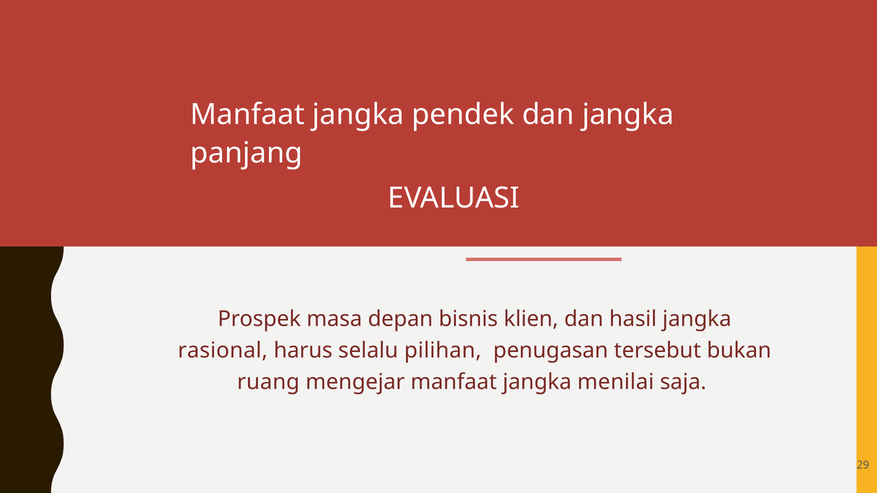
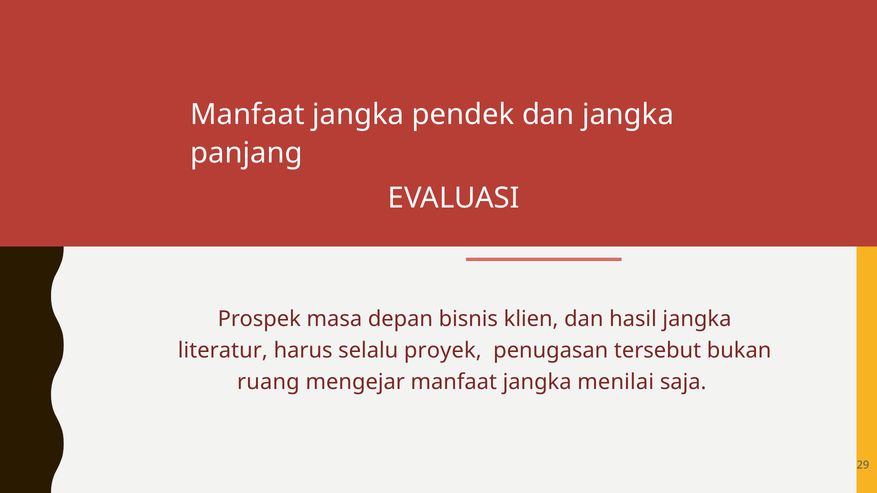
rasional: rasional -> literatur (223, 351)
pilihan: pilihan -> proyek (443, 351)
